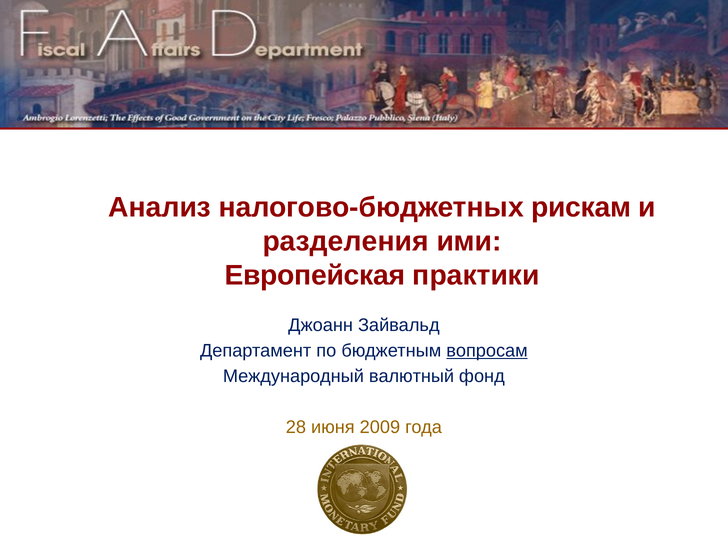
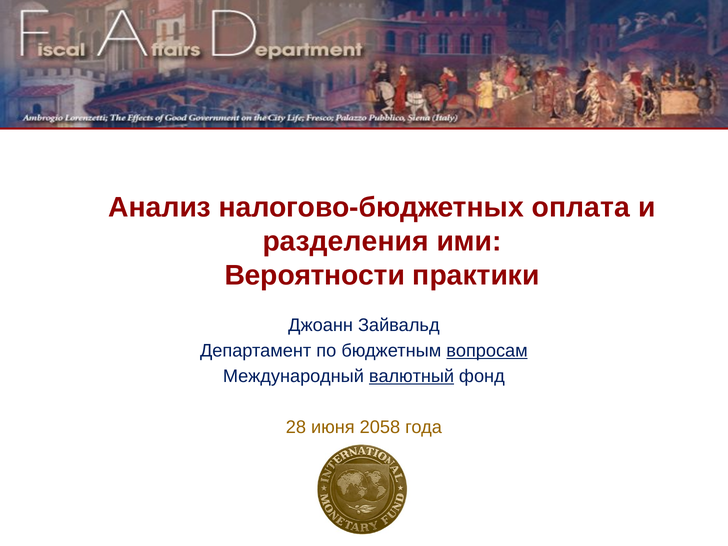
рискам: рискам -> оплата (581, 208)
Европейская: Европейская -> Вероятности (315, 276)
валютный underline: none -> present (411, 376)
2009: 2009 -> 2058 (380, 427)
